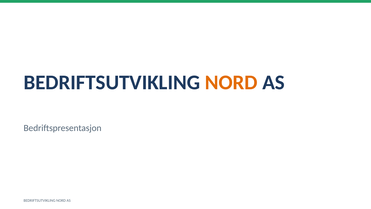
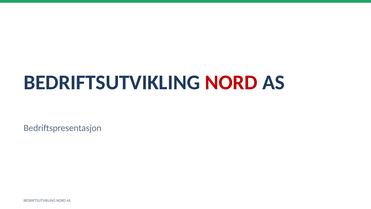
NORD colour: orange -> red (231, 82)
